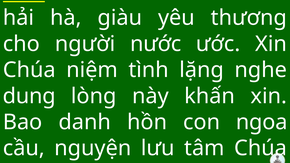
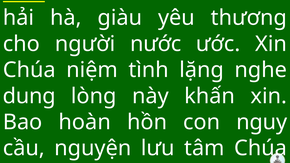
danh: danh -> hoàn (85, 122)
ngoa: ngoa -> nguy (262, 122)
